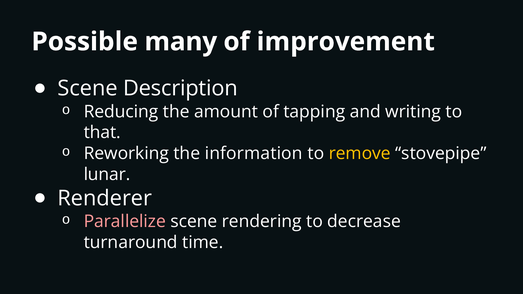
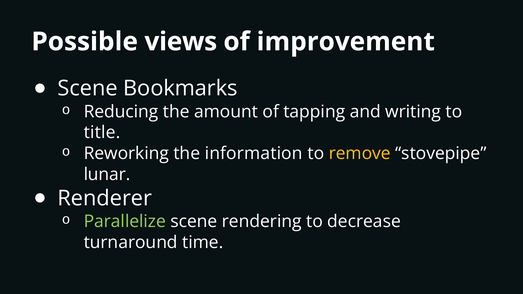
many: many -> views (181, 42)
Description: Description -> Bookmarks (180, 88)
that: that -> title (102, 133)
Parallelize colour: pink -> light green (125, 222)
